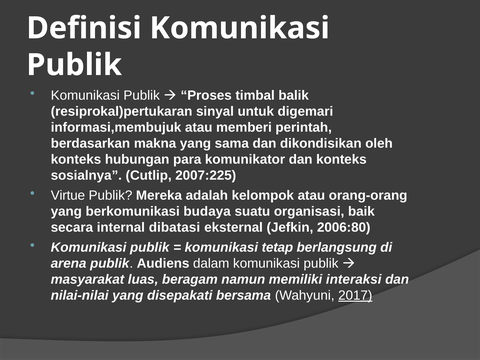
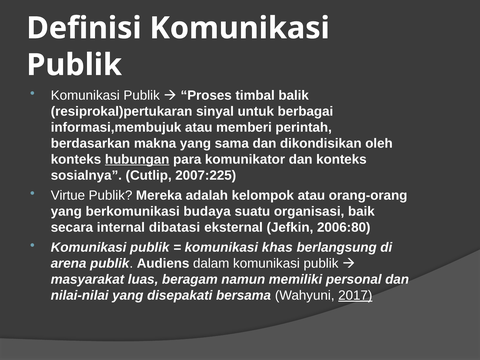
digemari: digemari -> berbagai (305, 111)
hubungan underline: none -> present (137, 159)
tetap: tetap -> khas (277, 247)
interaksi: interaksi -> personal (354, 279)
